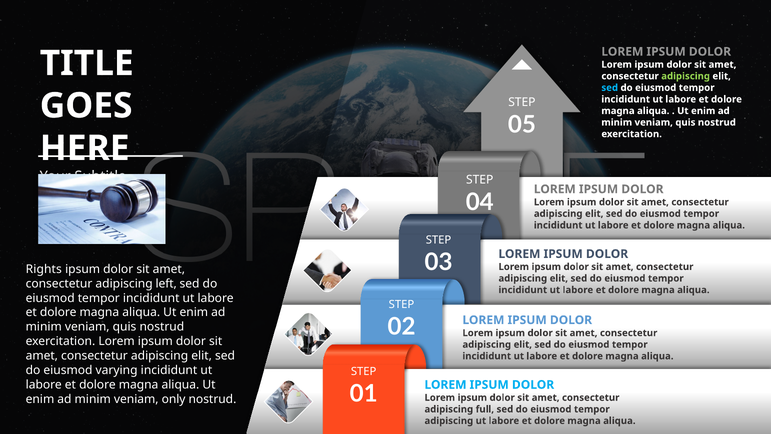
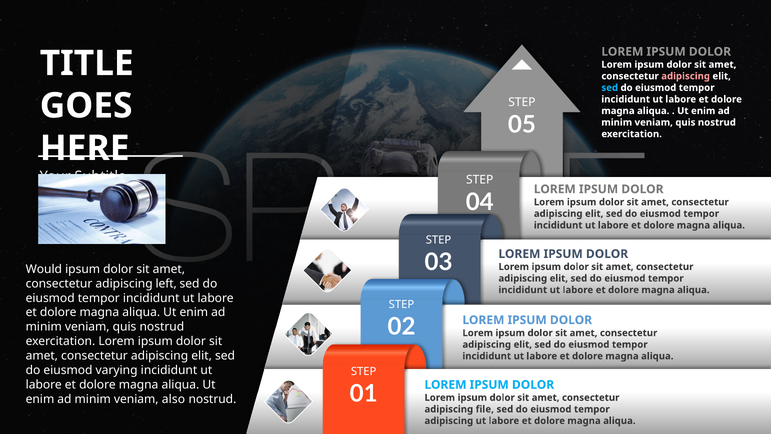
adipiscing colour: light green -> pink (686, 76)
Rights: Rights -> Would (44, 269)
only: only -> also (173, 399)
full: full -> file (485, 409)
